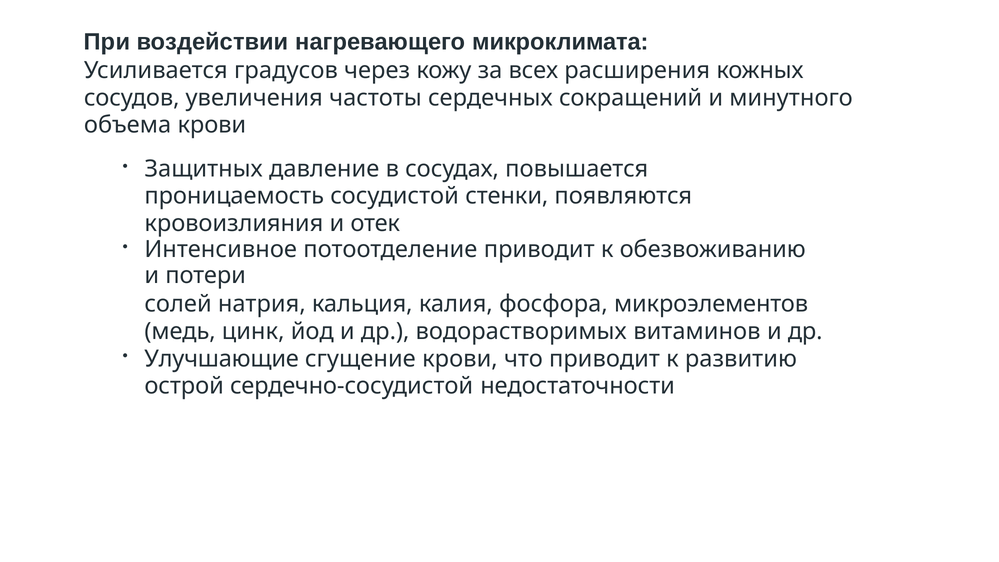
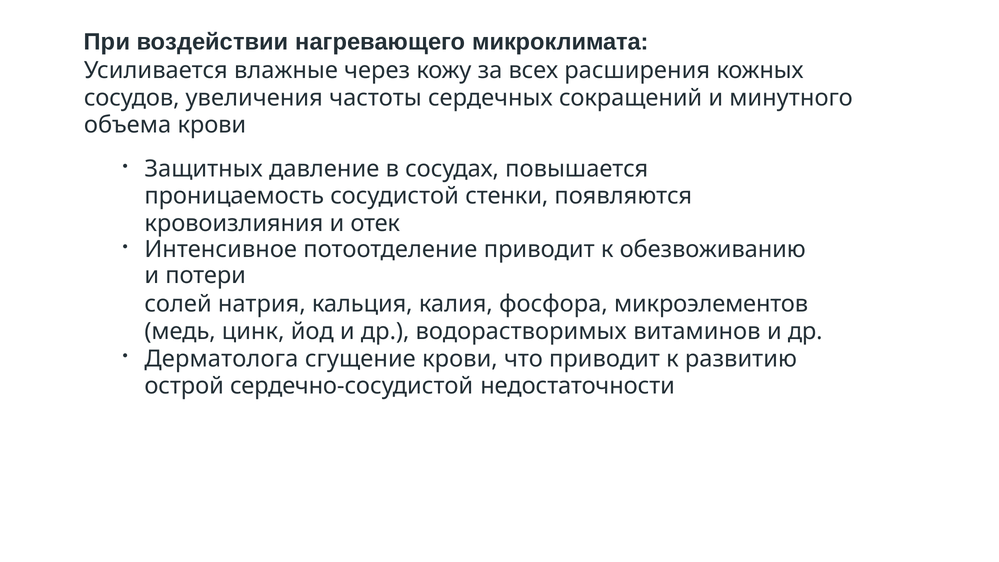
градусов: градусов -> влажные (286, 71)
Улучшающие: Улучшающие -> Дерматолога (221, 359)
